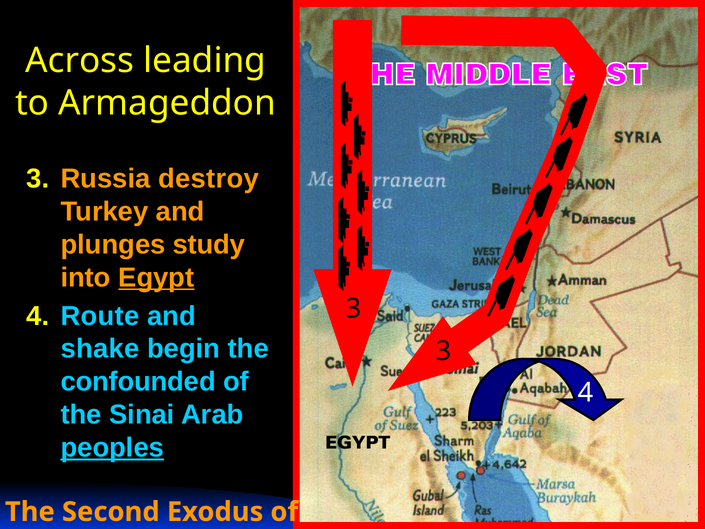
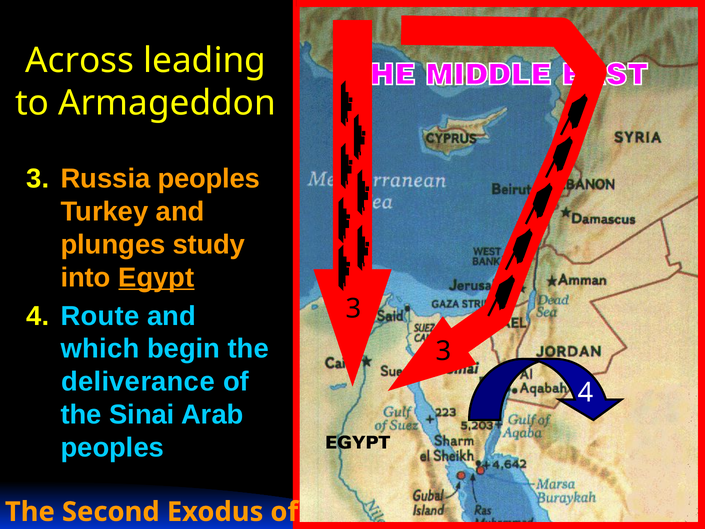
Russia destroy: destroy -> peoples (209, 179)
shake: shake -> which (100, 349)
confounded: confounded -> deliverance (138, 382)
peoples underline: present -> none (112, 448)
